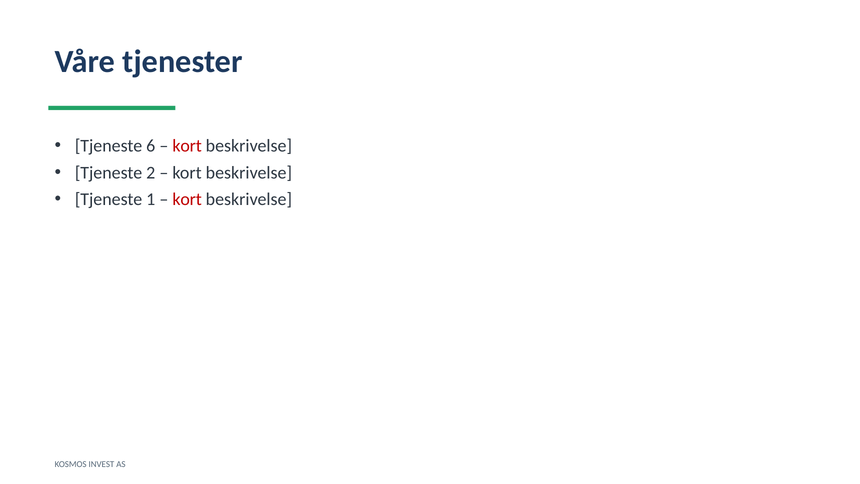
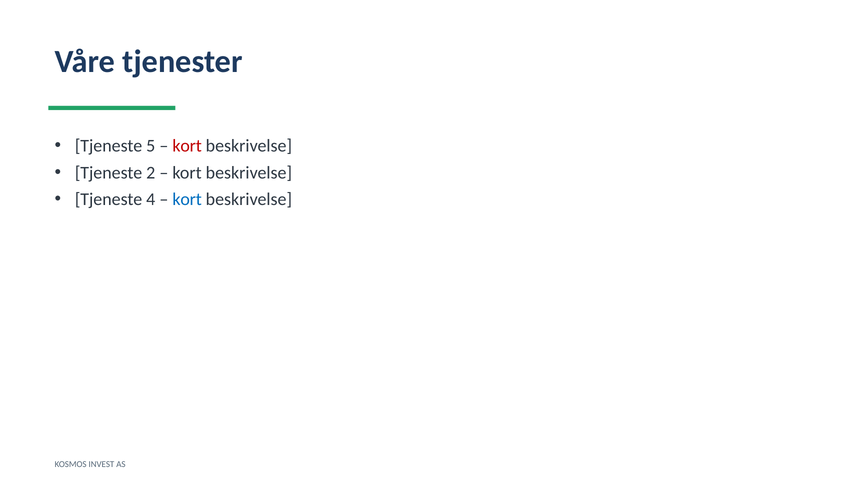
6: 6 -> 5 (151, 146)
1: 1 -> 4 (151, 199)
kort colour: red -> blue (187, 199)
